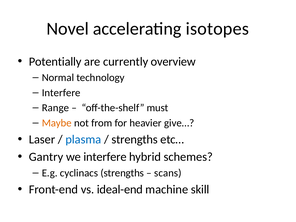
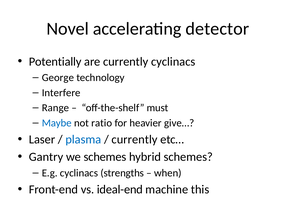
isotopes: isotopes -> detector (217, 29)
currently overview: overview -> cyclinacs (173, 62)
Normal: Normal -> George (58, 78)
Maybe colour: orange -> blue (57, 123)
from: from -> ratio (102, 123)
strengths: strengths -> currently (135, 139)
we interfere: interfere -> schemes (105, 157)
scans: scans -> when (168, 173)
skill: skill -> this (200, 189)
